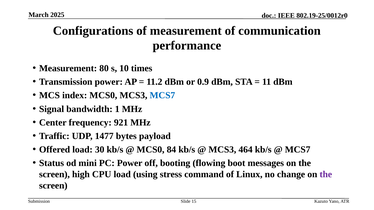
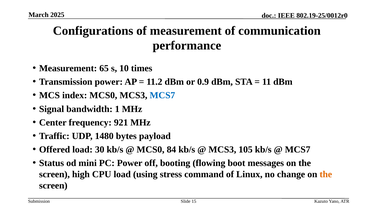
80: 80 -> 65 (104, 68)
1477: 1477 -> 1480 (104, 136)
464: 464 -> 105 (246, 150)
the colour: purple -> orange (326, 175)
